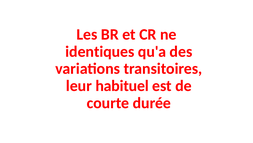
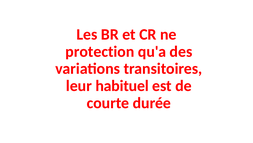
identiques: identiques -> protection (100, 51)
